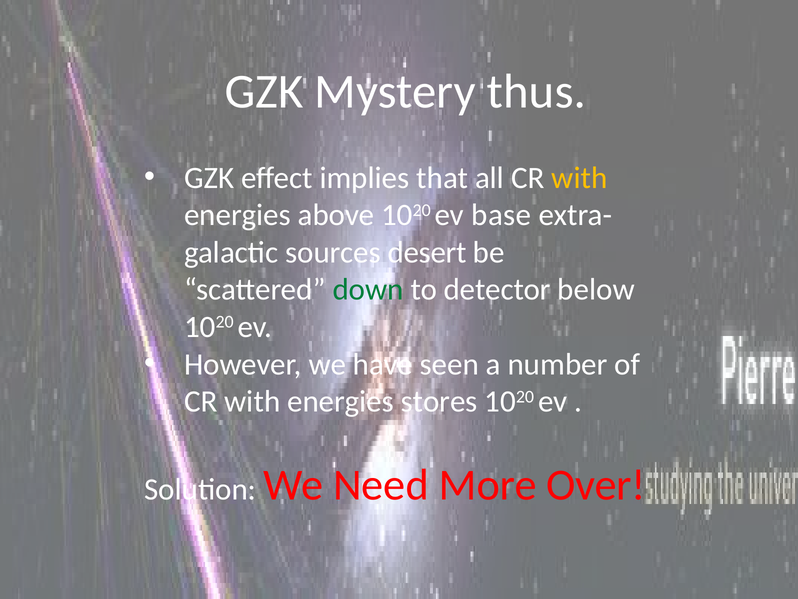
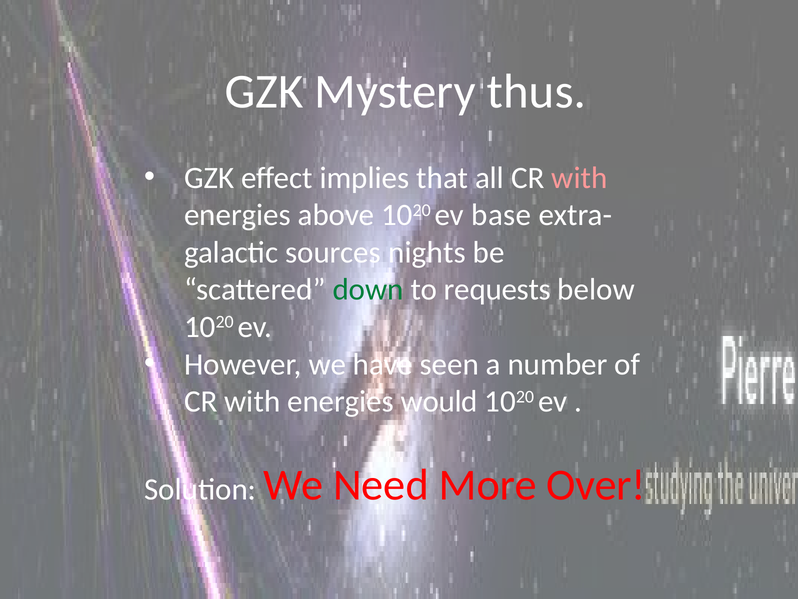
with colour: yellow -> pink (579, 178)
desert: desert -> nights (427, 252)
detector: detector -> requests (497, 289)
stores: stores -> would (439, 401)
